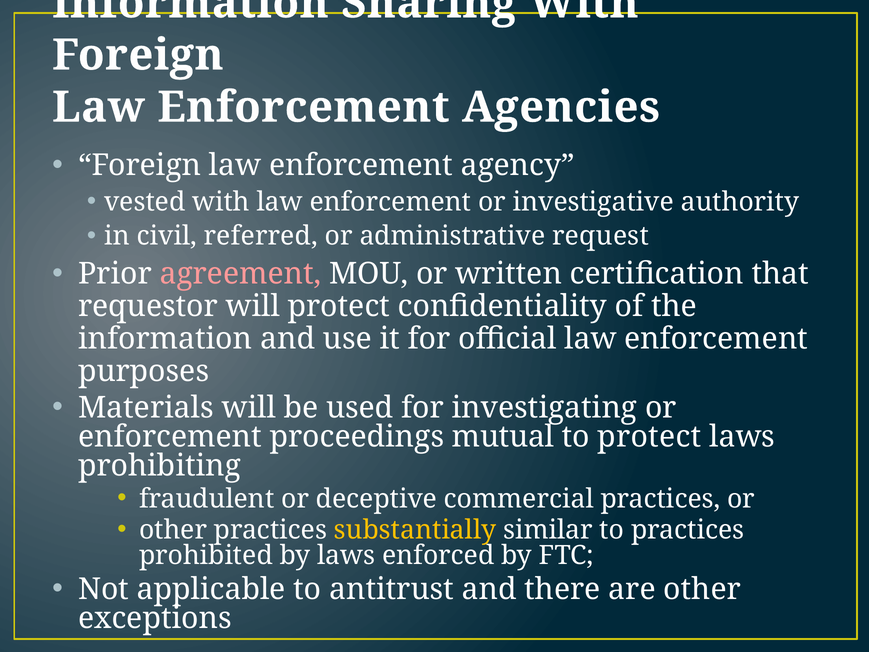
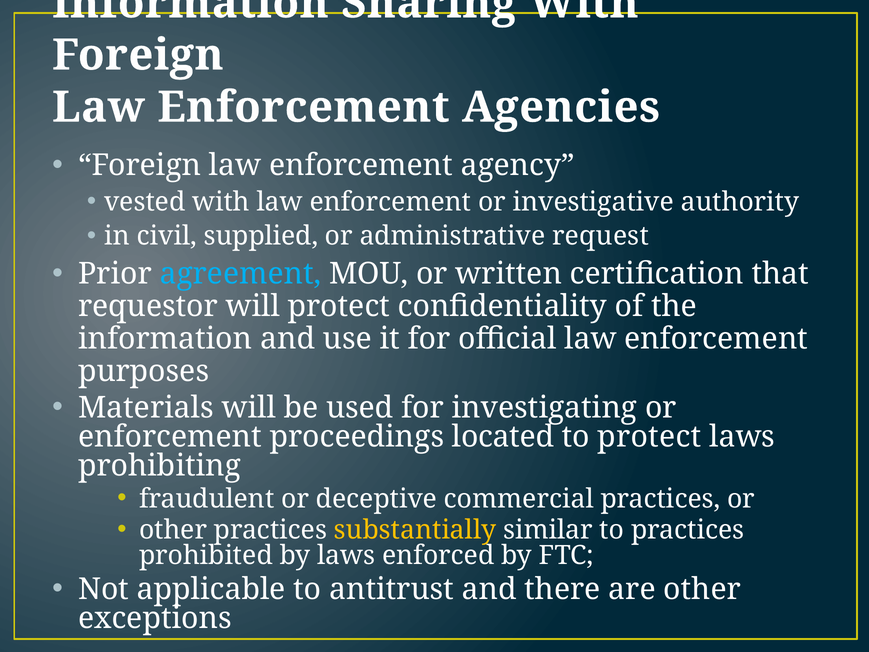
referred: referred -> supplied (261, 236)
agreement colour: pink -> light blue (240, 274)
mutual: mutual -> located (503, 437)
